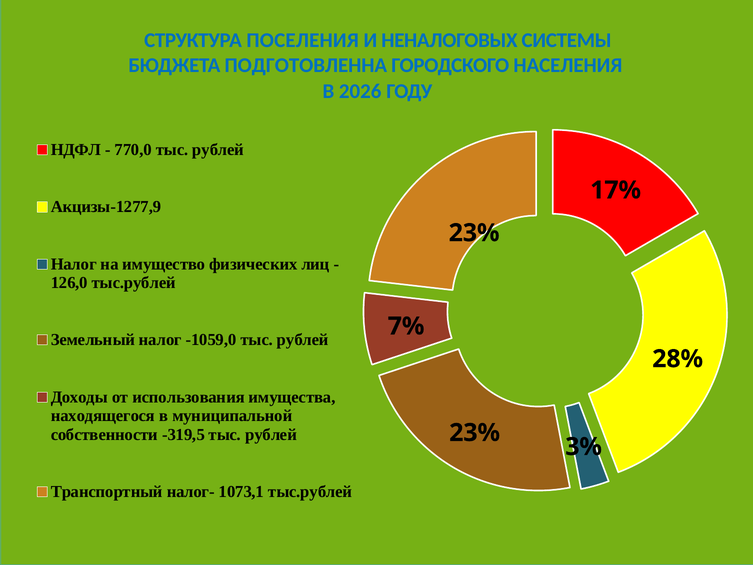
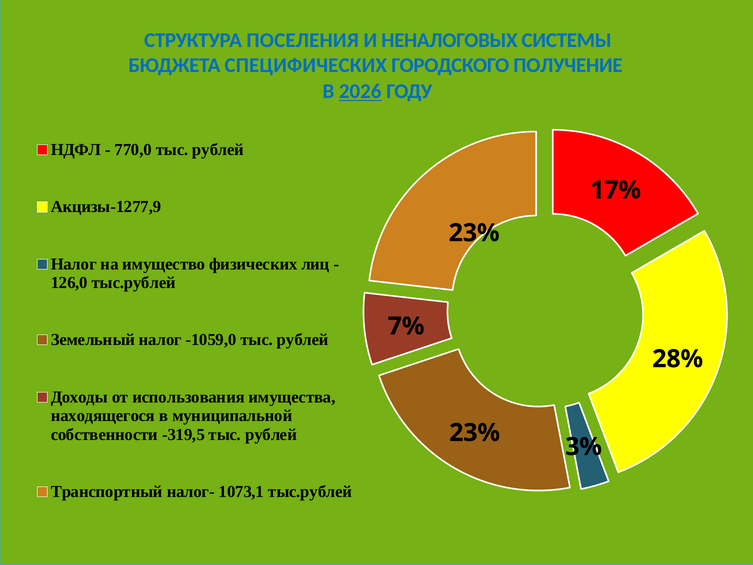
ПОДГОТОВЛЕННА: ПОДГОТОВЛЕННА -> СПЕЦИФИЧЕСКИХ (306, 65)
НАСЕЛЕНИЯ: НАСЕЛЕНИЯ -> ПОЛУЧЕНИЕ (568, 65)
2026 underline: none -> present (360, 91)
